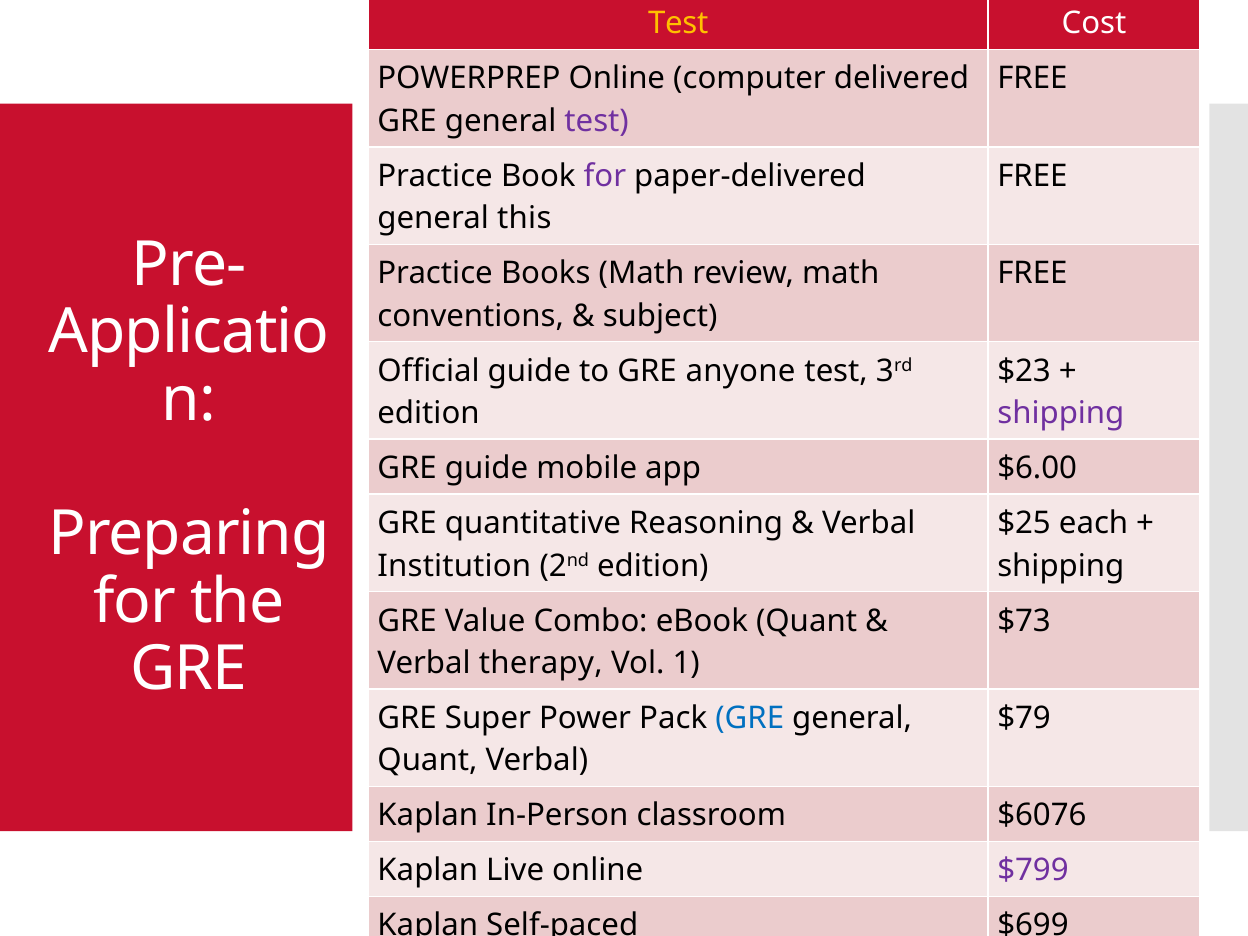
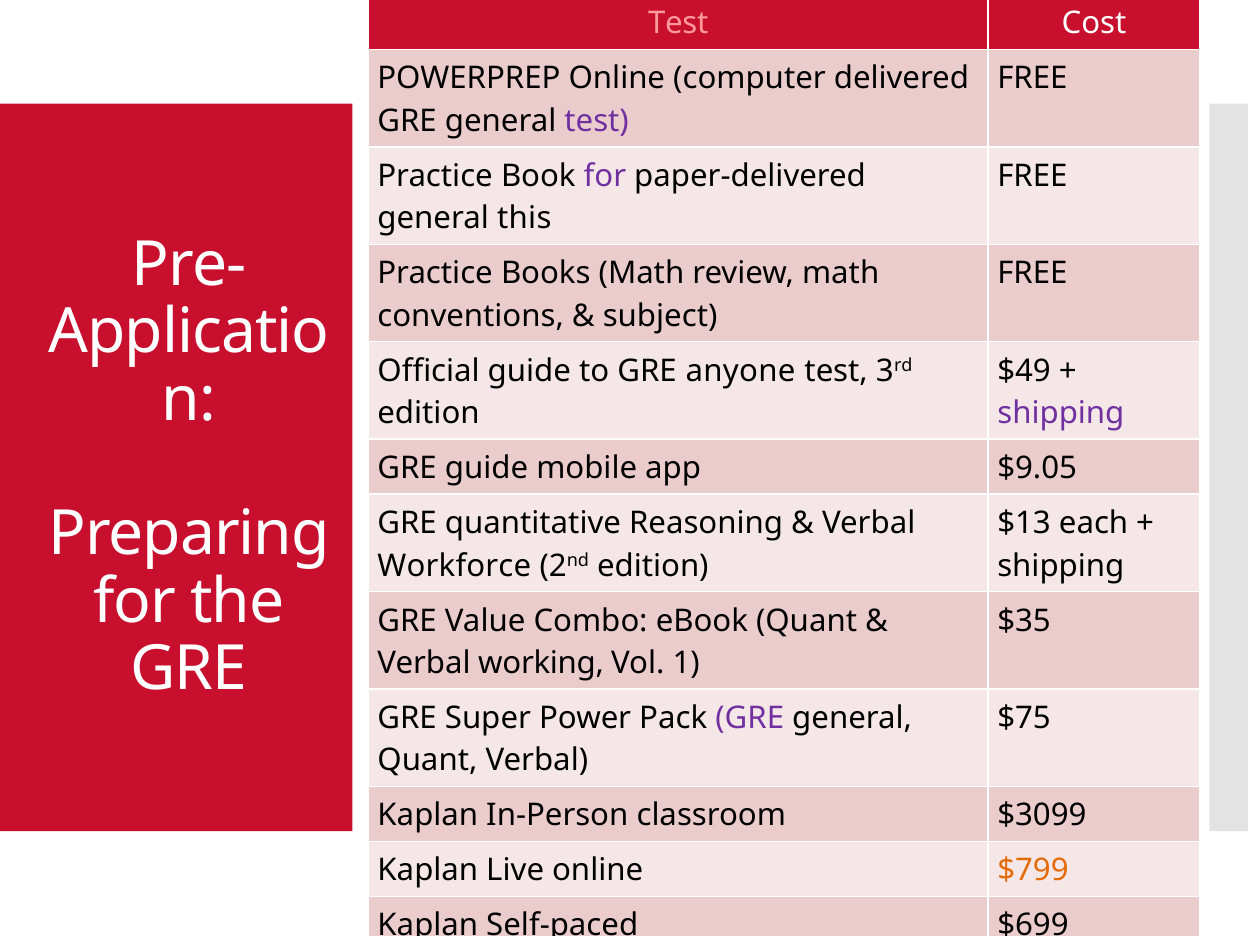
Test colour: yellow -> pink (678, 24)
$23: $23 -> $49 (1024, 371)
$6.00: $6.00 -> $9.05 (1037, 468)
$25: $25 -> $13 (1024, 523)
Institution: Institution -> Workforce (454, 566)
$73: $73 -> $35 (1024, 621)
therapy: therapy -> working (541, 663)
GRE colour: blue -> purple (750, 718)
$79: $79 -> $75 (1024, 718)
$6076: $6076 -> $3099 (1042, 816)
$799 colour: purple -> orange (1033, 871)
